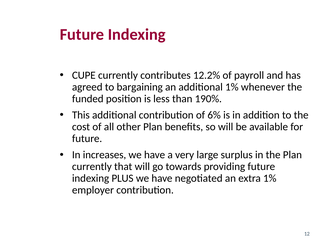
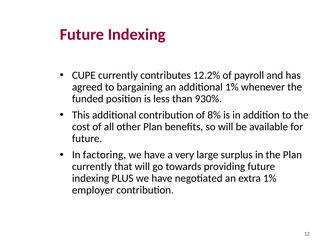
190%: 190% -> 930% (208, 99)
6%: 6% -> 8% (214, 115)
increases: increases -> factoring (104, 155)
